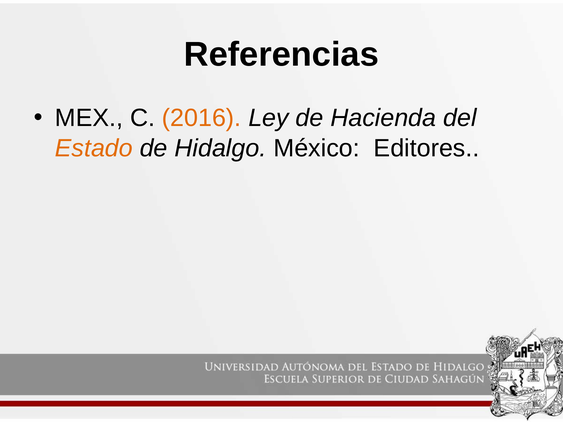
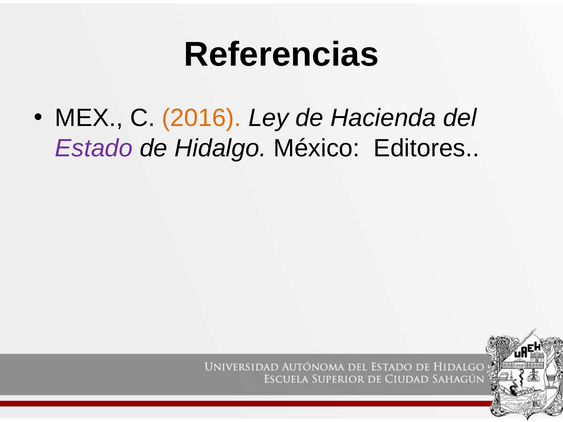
Estado colour: orange -> purple (94, 148)
